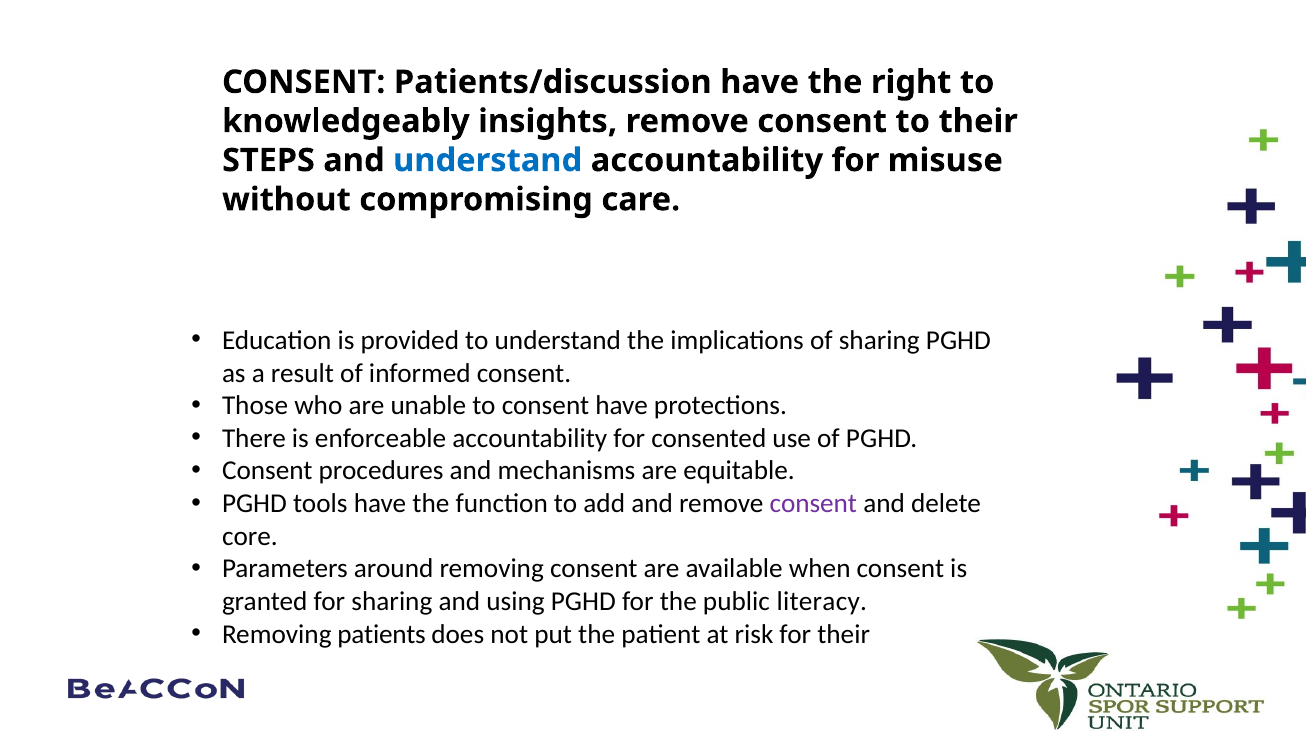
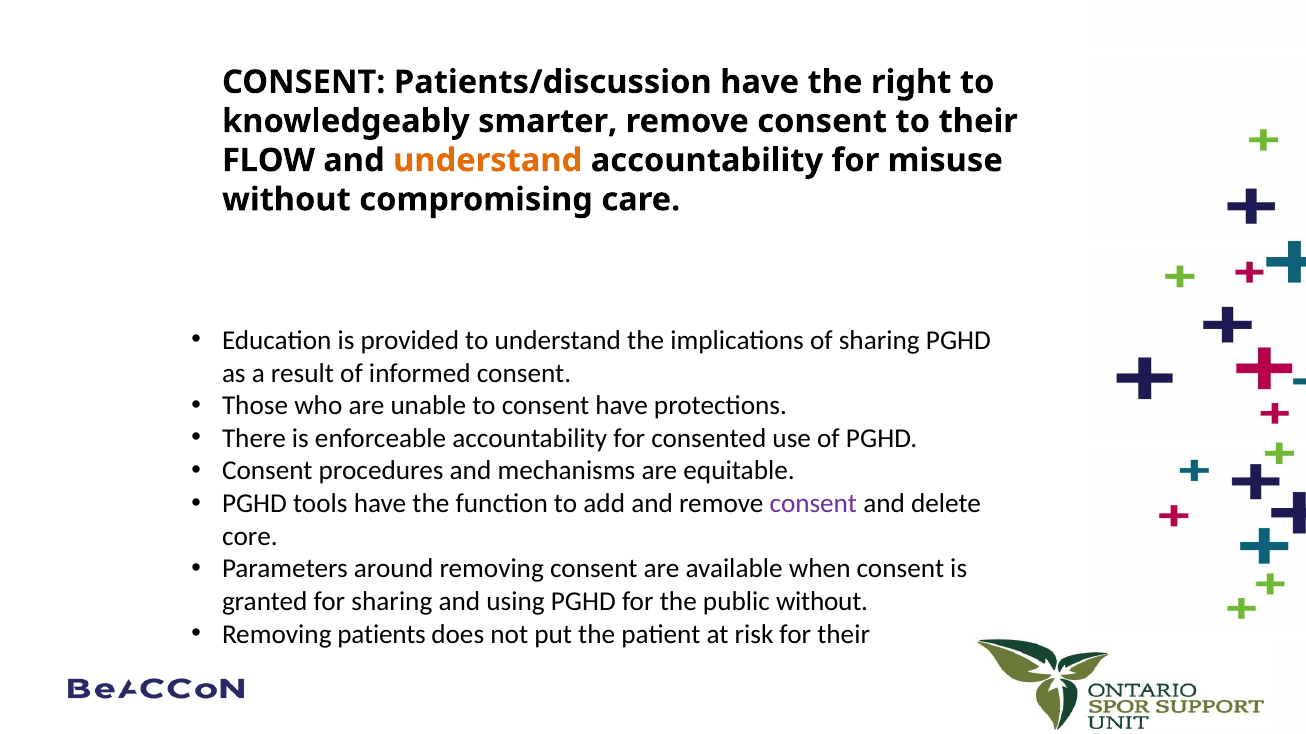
insights: insights -> smarter (548, 121)
STEPS: STEPS -> FLOW (268, 161)
understand colour: blue -> orange (488, 161)
public literacy: literacy -> without (822, 602)
